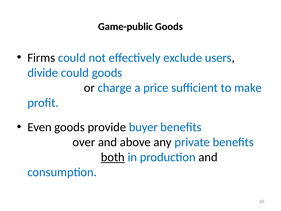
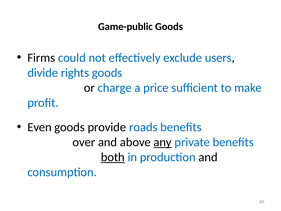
divide could: could -> rights (75, 73)
buyer: buyer -> roads (143, 127)
any underline: none -> present (163, 142)
